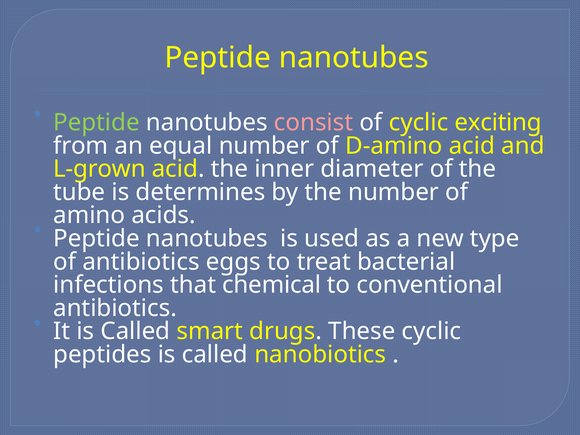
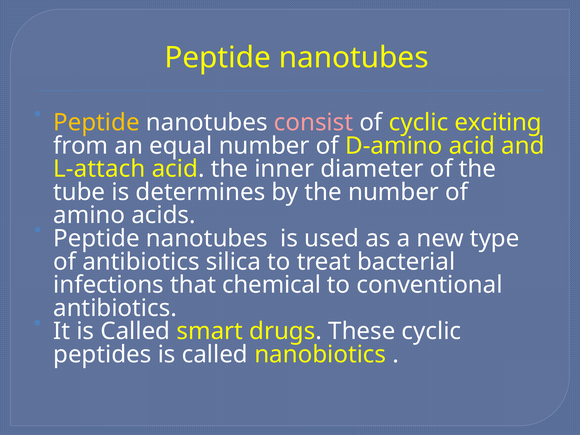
Peptide colour: light green -> yellow (96, 123)
L-grown: L-grown -> L-attach (99, 169)
eggs: eggs -> silica (233, 262)
